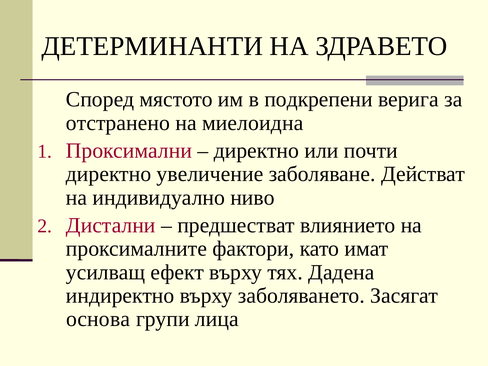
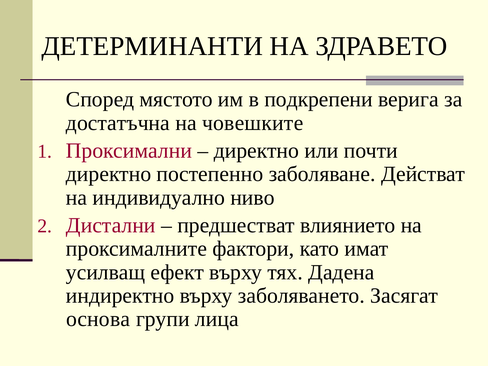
отстранено: отстранено -> достатъчна (118, 123)
миелоидна: миелоидна -> човешките (253, 123)
увеличение: увеличение -> постепенно (210, 174)
